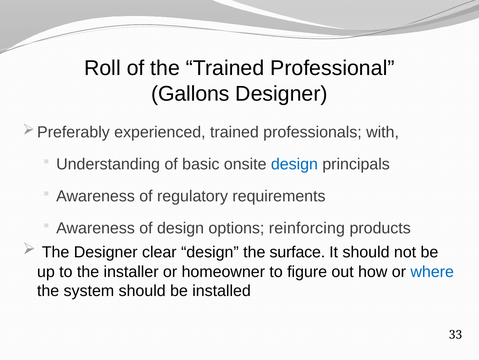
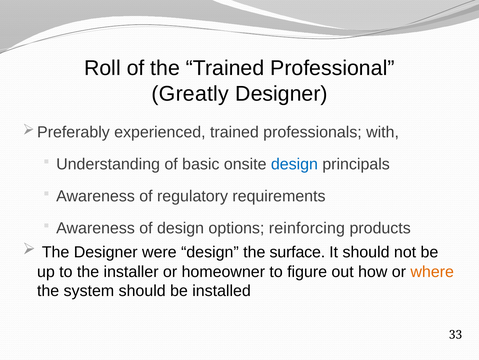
Gallons: Gallons -> Greatly (190, 94)
clear: clear -> were (159, 252)
where colour: blue -> orange (432, 271)
